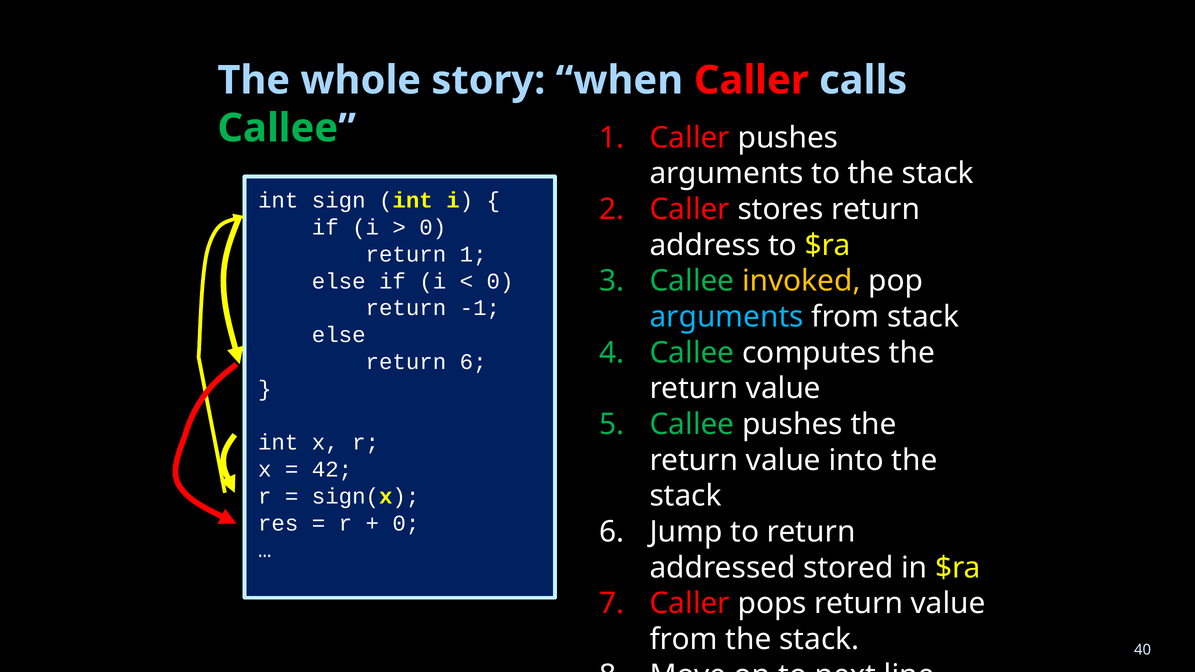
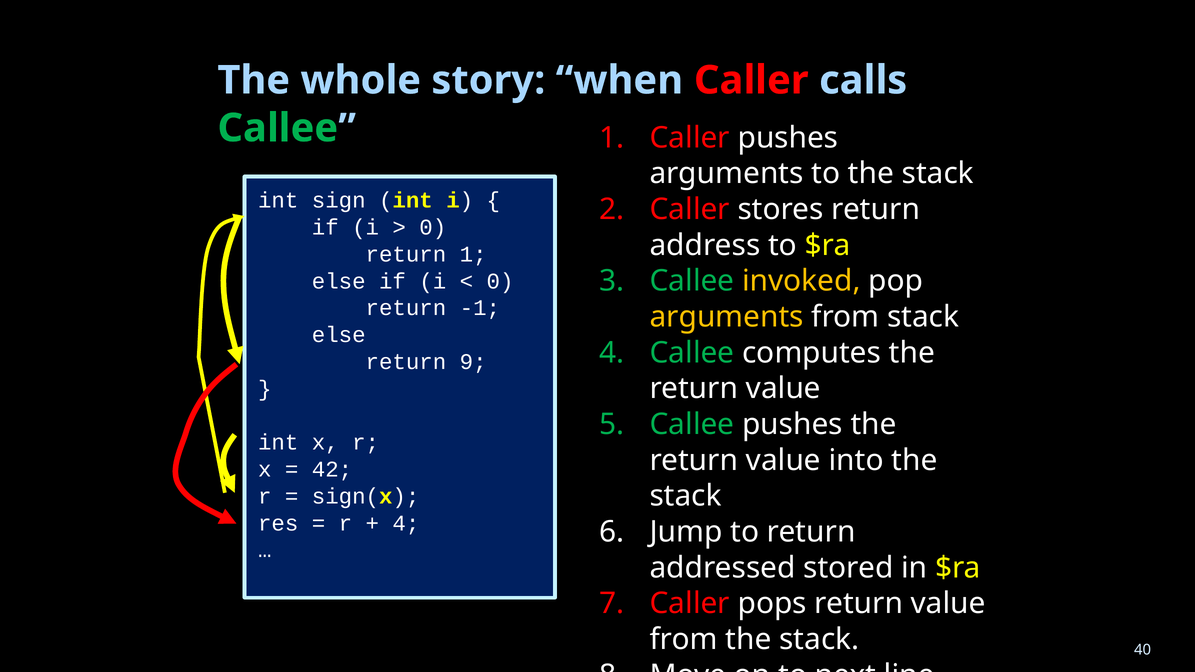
arguments colour: light blue -> yellow (727, 317)
return 6: 6 -> 9 (473, 362)
0: 0 -> 4 (406, 523)
